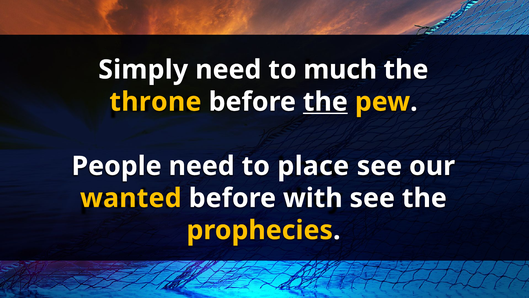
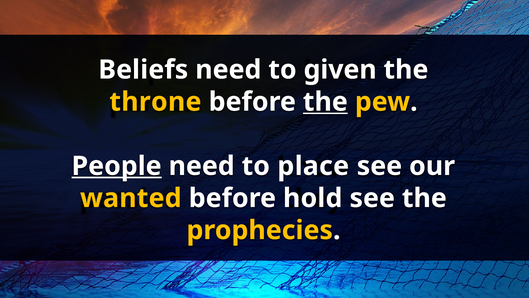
Simply: Simply -> Beliefs (143, 70)
much: much -> given (340, 70)
People underline: none -> present (117, 166)
with: with -> hold (313, 198)
